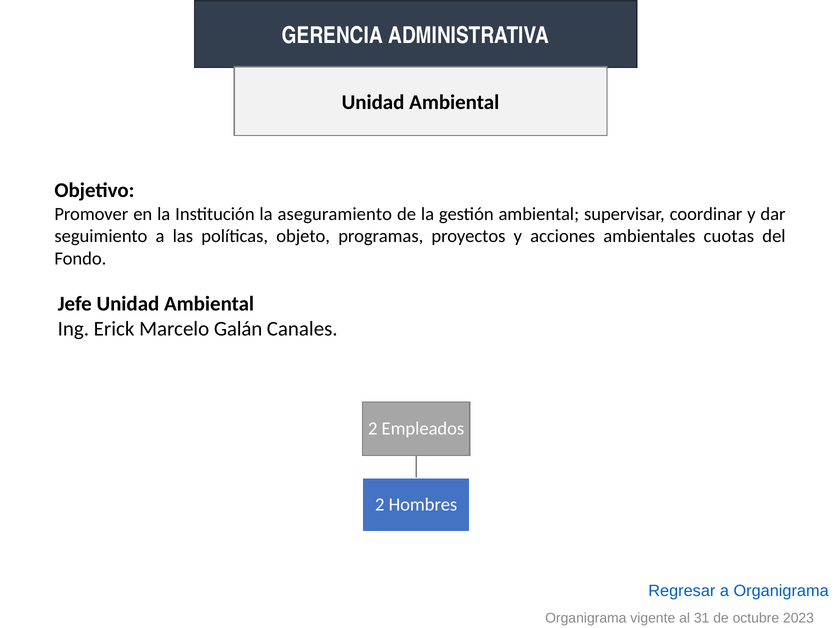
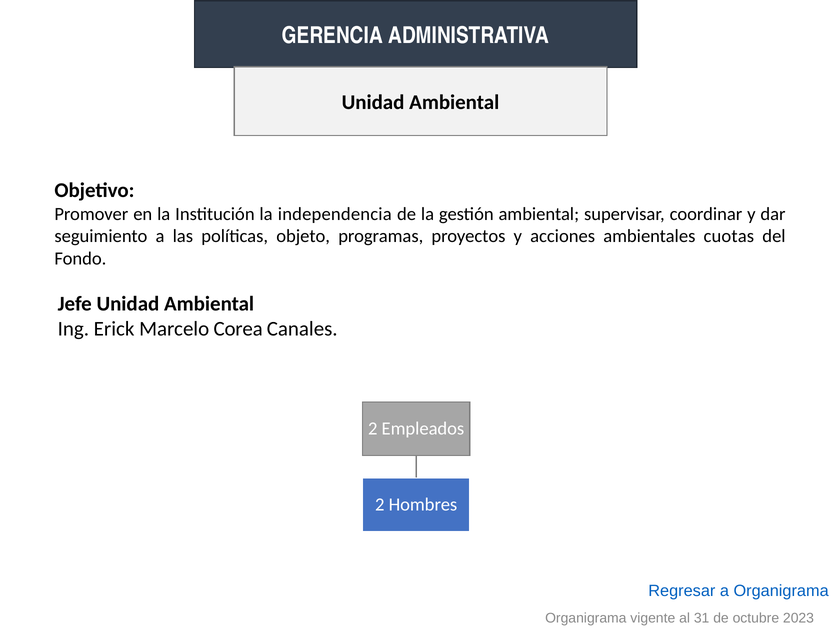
aseguramiento: aseguramiento -> independencia (335, 214)
Galán: Galán -> Corea (238, 329)
